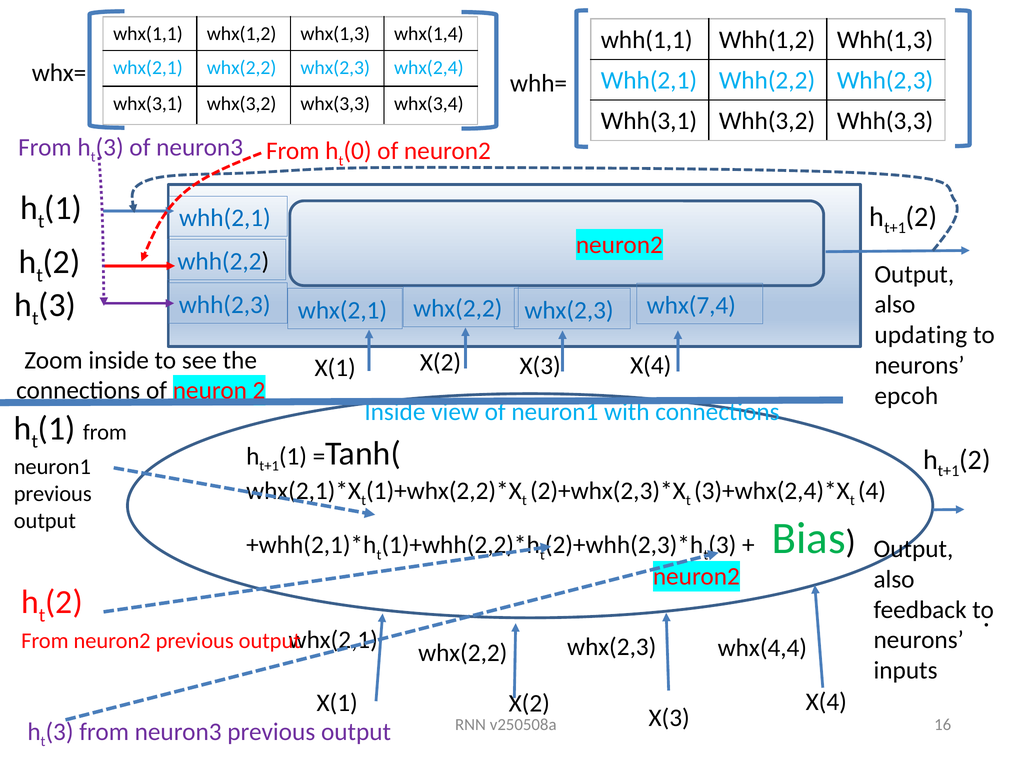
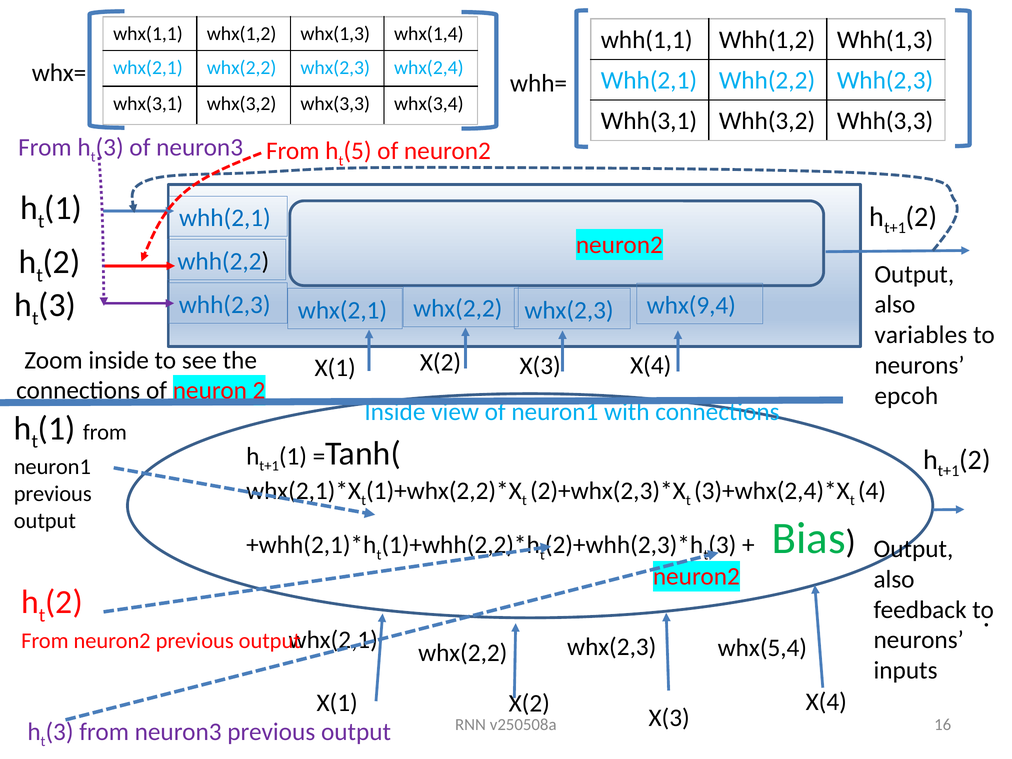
0: 0 -> 5 (357, 151)
whx(7,4: whx(7,4 -> whx(9,4 (691, 305)
updating: updating -> variables (921, 335)
whx(4,4: whx(4,4 -> whx(5,4 (762, 648)
